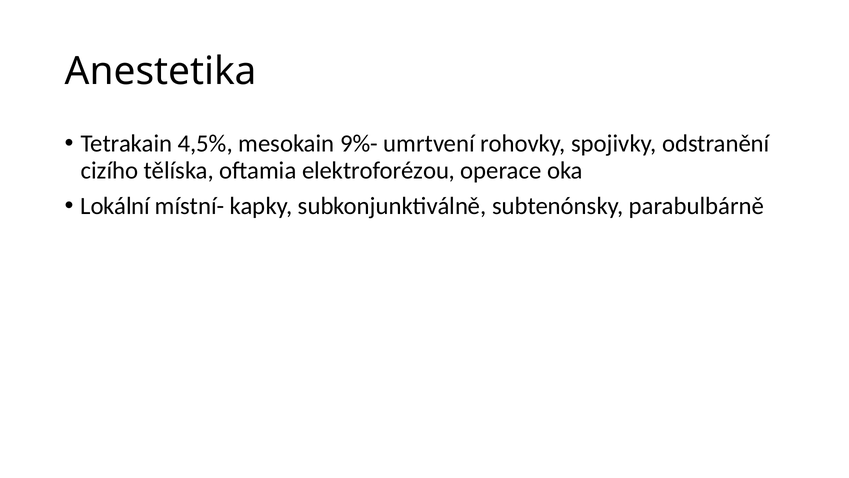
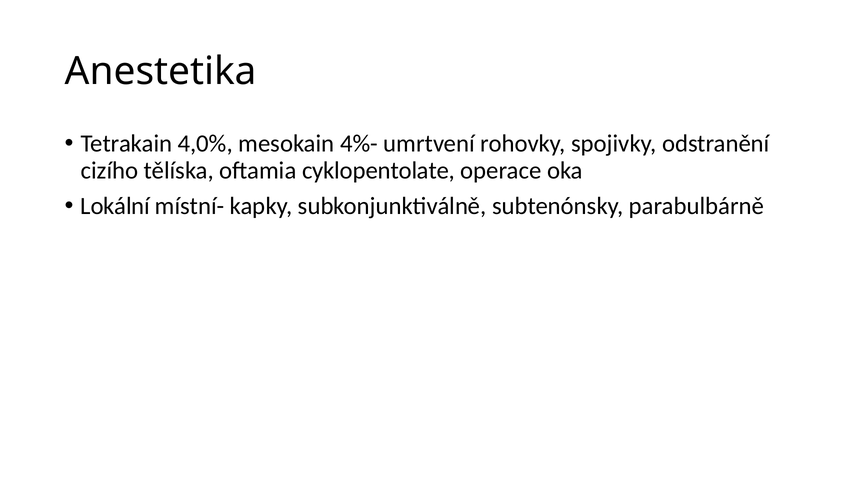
4,5%: 4,5% -> 4,0% (205, 144)
9%-: 9%- -> 4%- (359, 144)
elektroforézou: elektroforézou -> cyklopentolate (379, 170)
